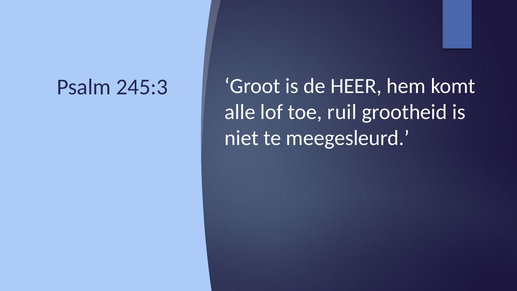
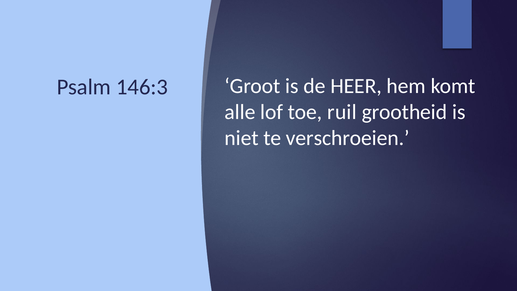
245:3: 245:3 -> 146:3 (142, 87)
meegesleurd: meegesleurd -> verschroeien (348, 138)
